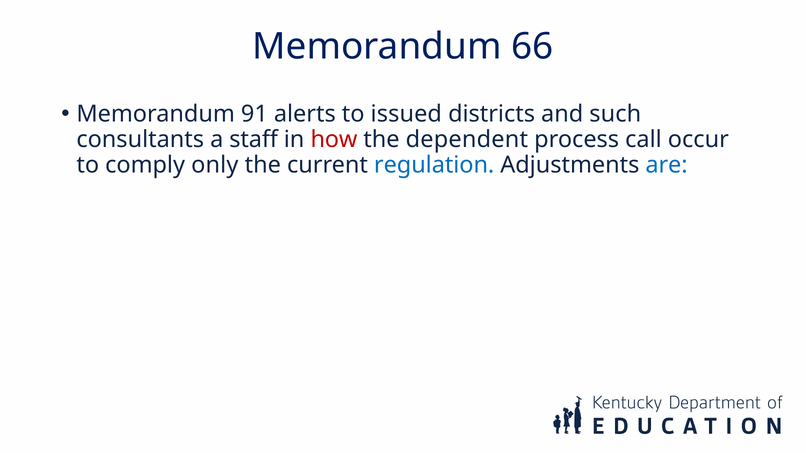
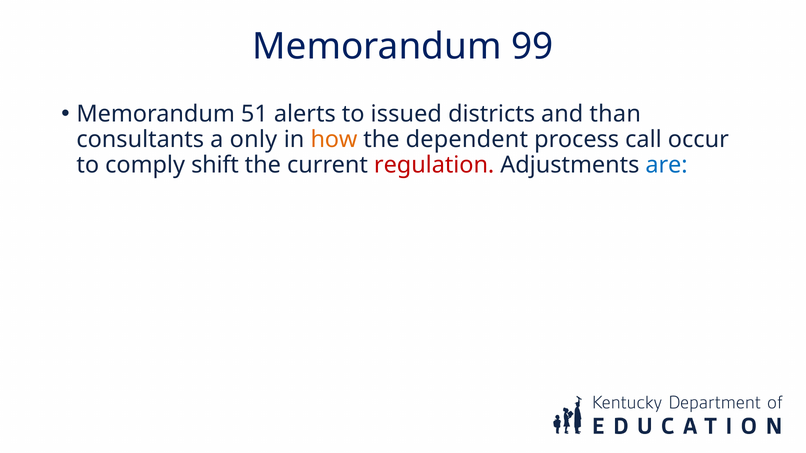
66: 66 -> 99 (532, 47)
91: 91 -> 51 (254, 114)
such: such -> than (615, 114)
staff: staff -> only (253, 140)
how colour: red -> orange (334, 140)
only: only -> shift (215, 165)
regulation colour: blue -> red (434, 165)
